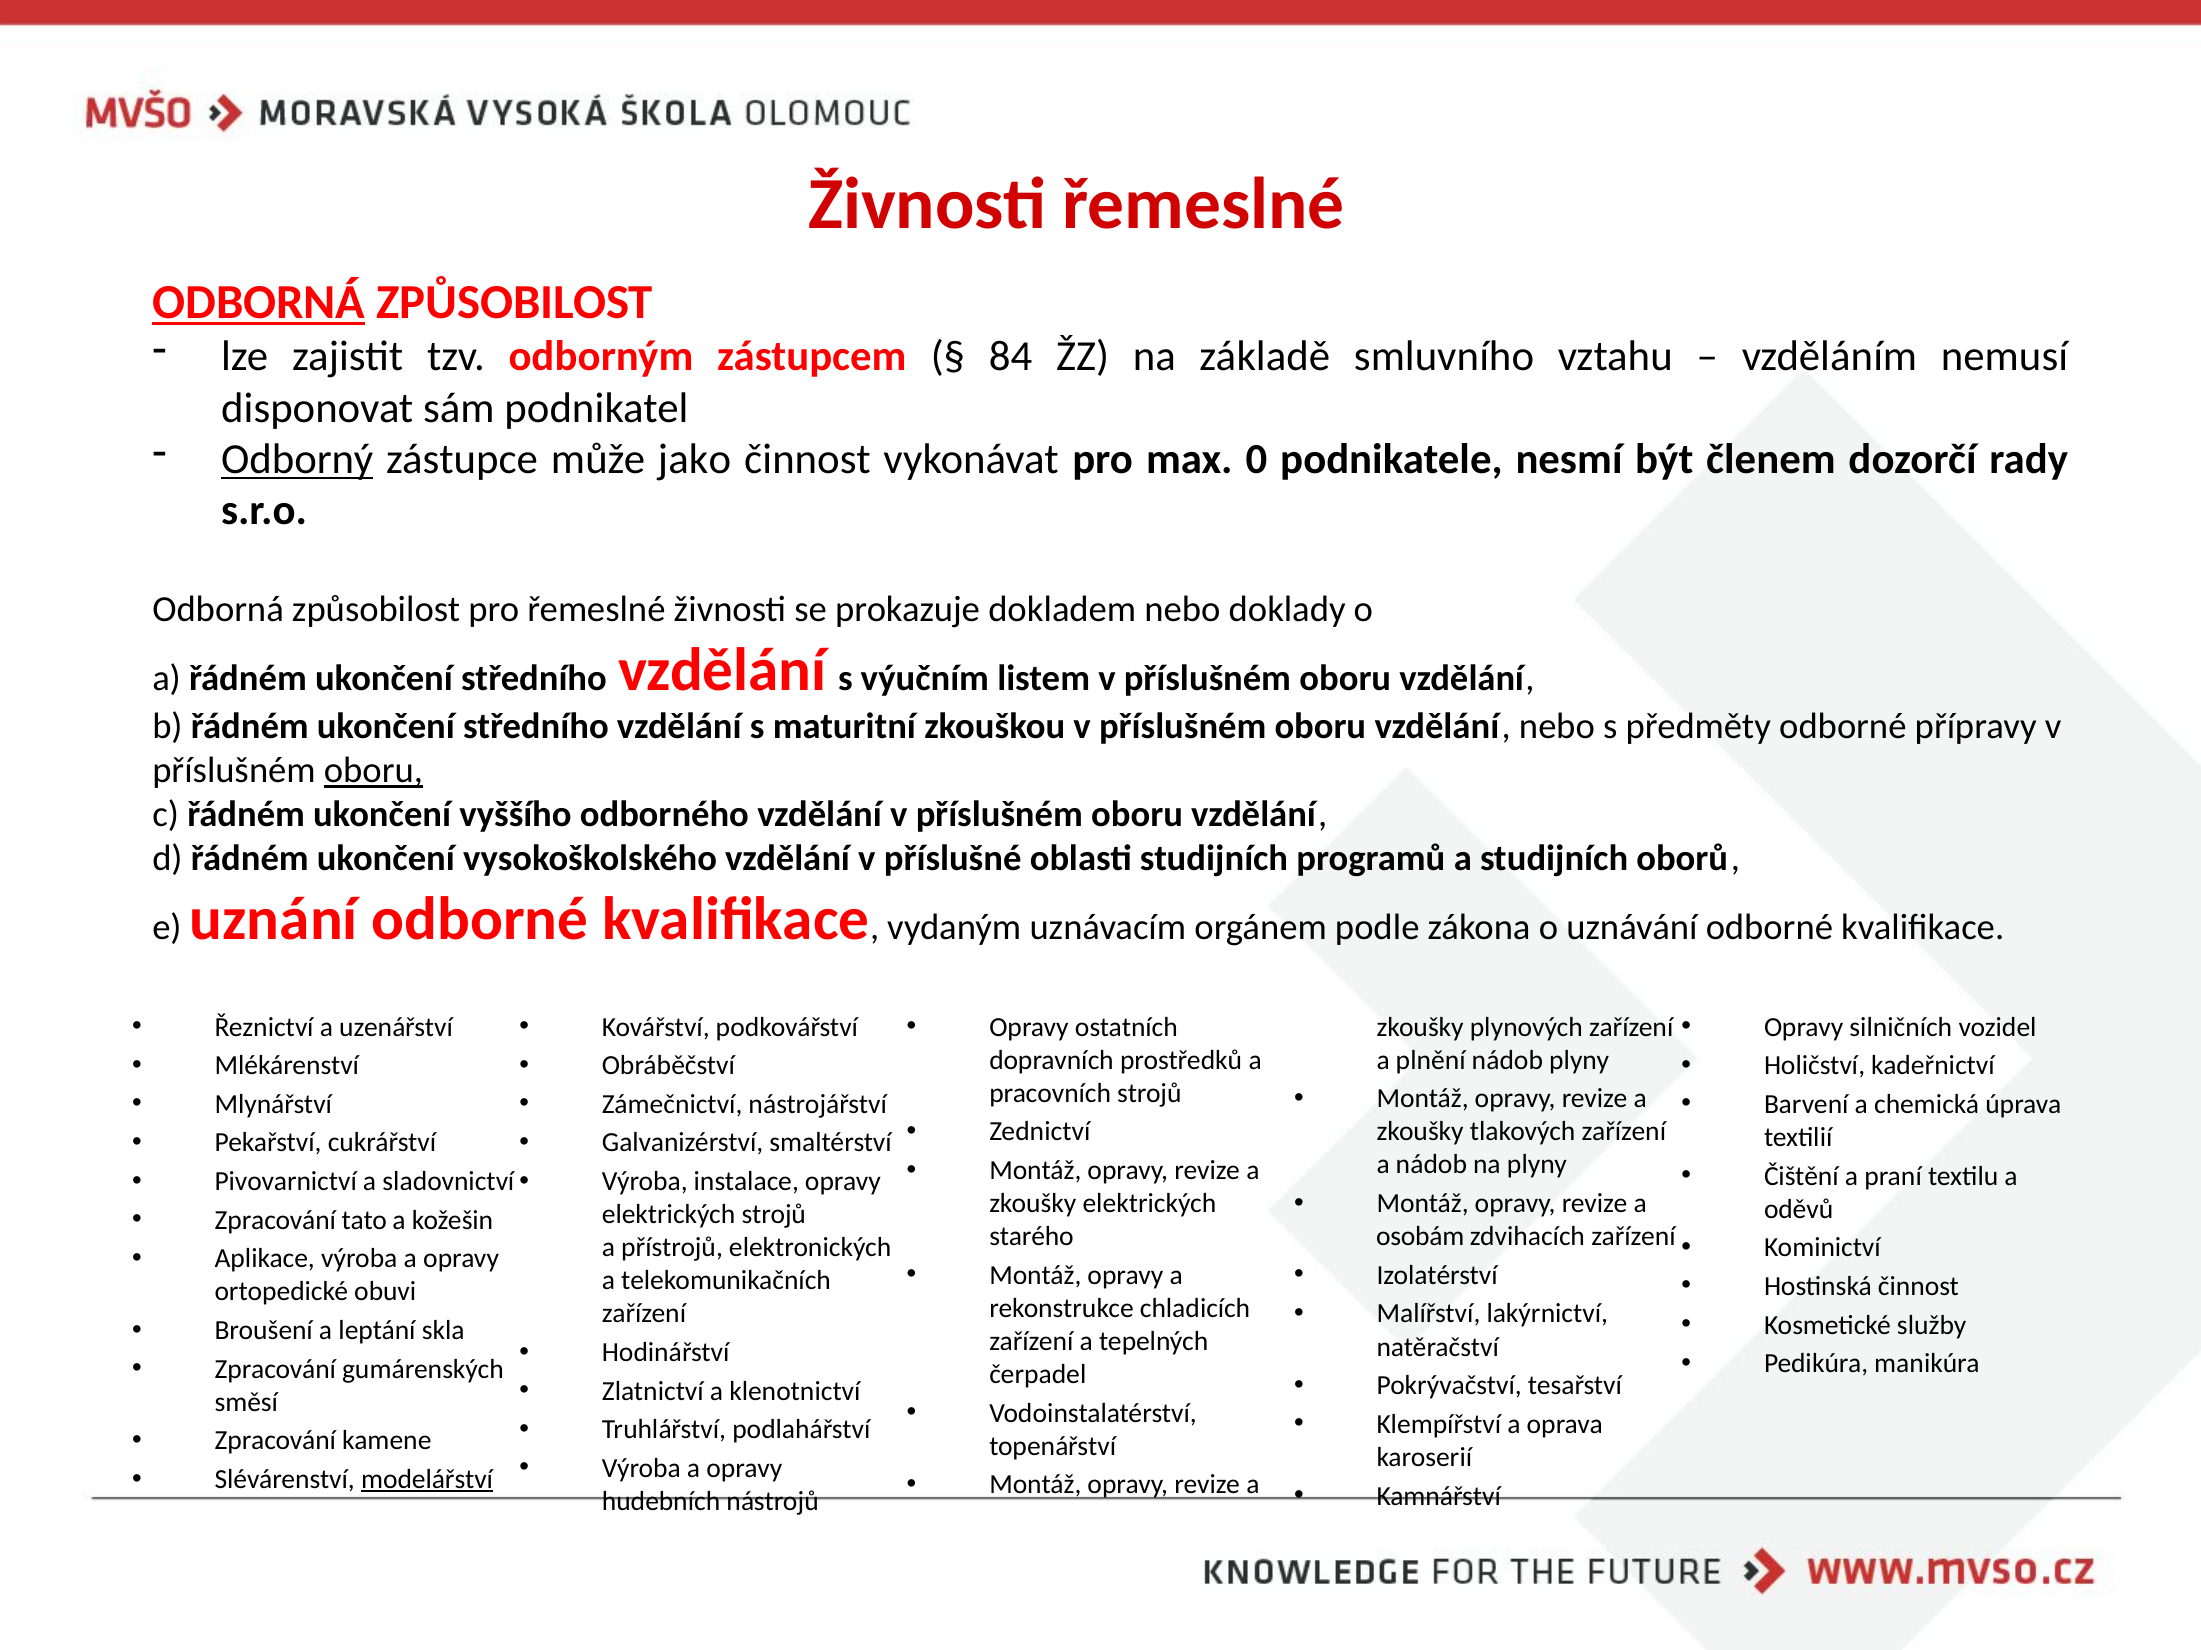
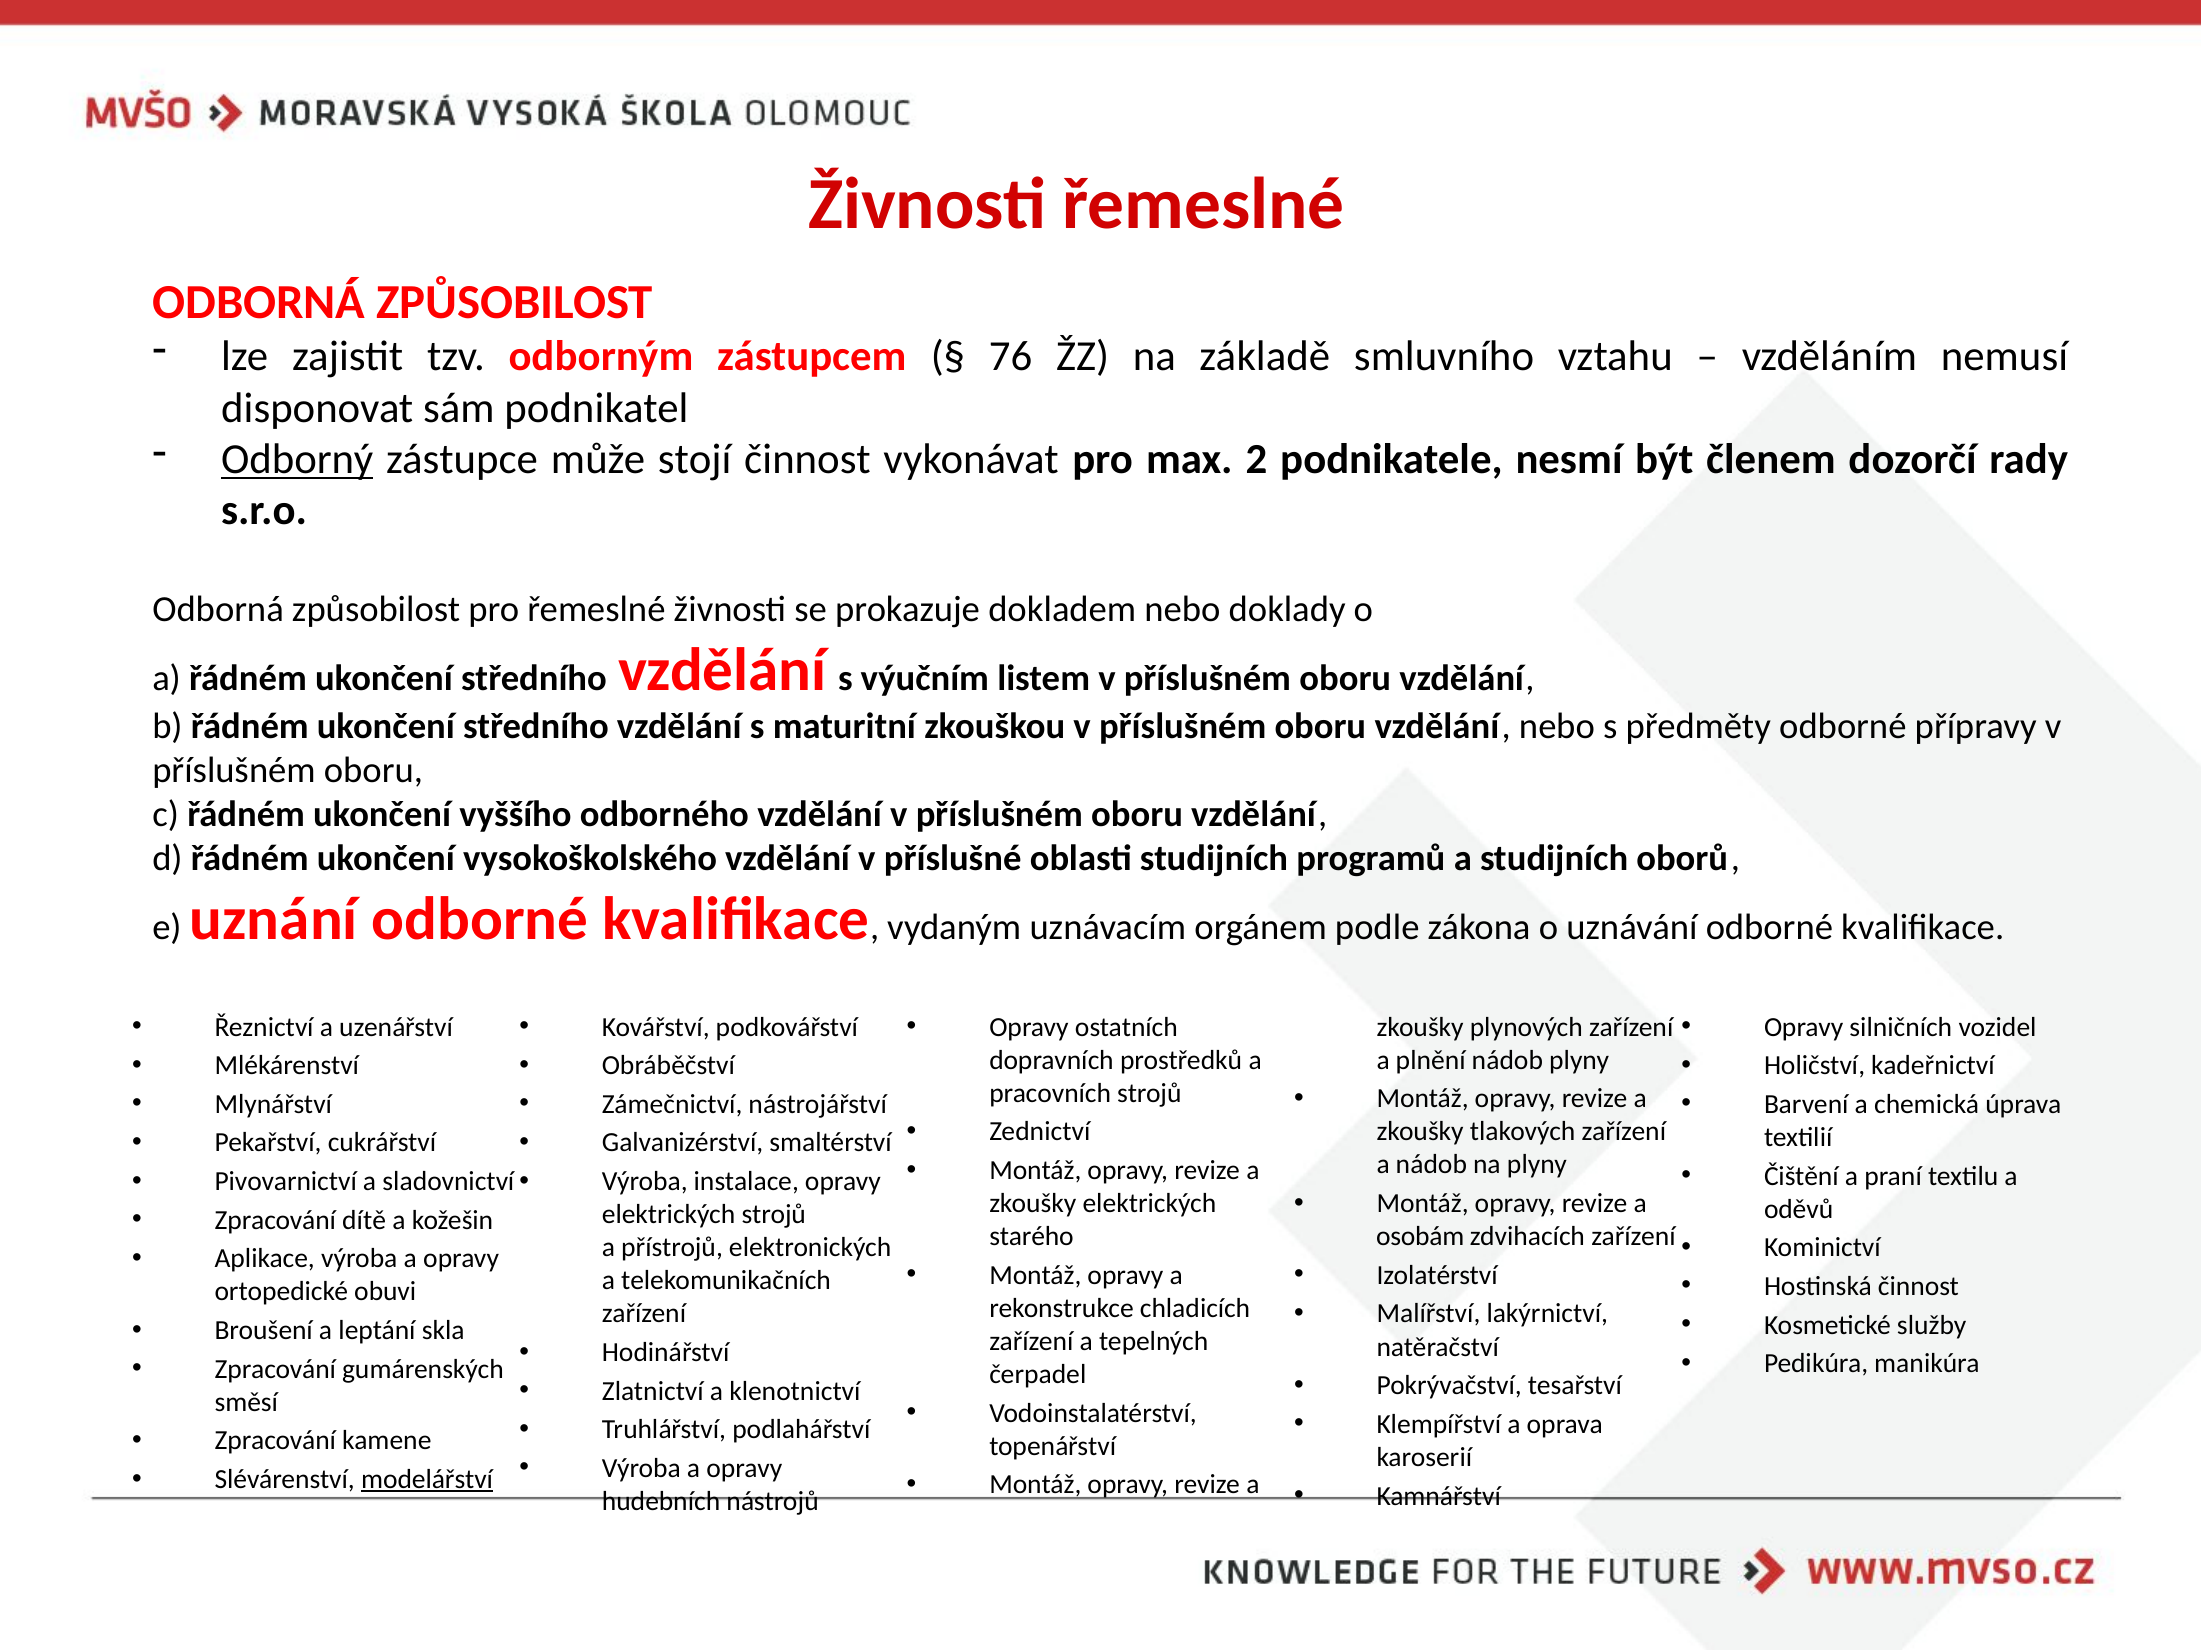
ODBORNÁ underline: present -> none (259, 302)
84: 84 -> 76 (1011, 357)
jako: jako -> stojí (695, 460)
0: 0 -> 2 (1256, 460)
oboru underline: present -> none (373, 771)
tato: tato -> dítě (364, 1221)
